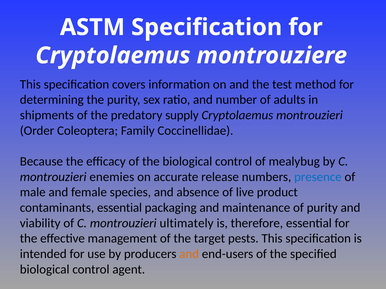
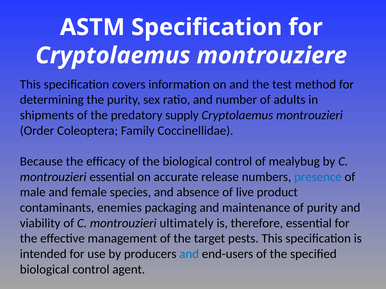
montrouzieri enemies: enemies -> essential (112, 177)
contaminants essential: essential -> enemies (119, 208)
and colour: orange -> blue (189, 254)
